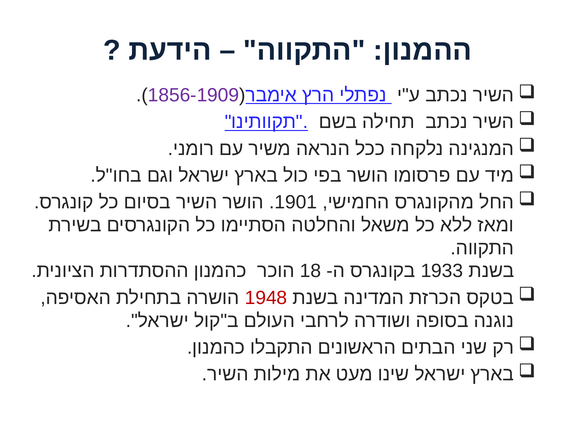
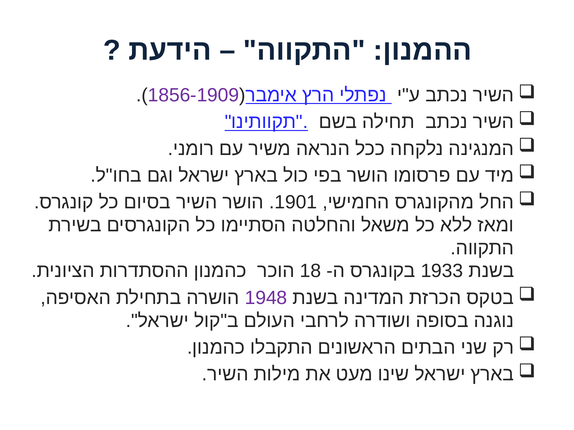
1948 colour: red -> purple (266, 298)
